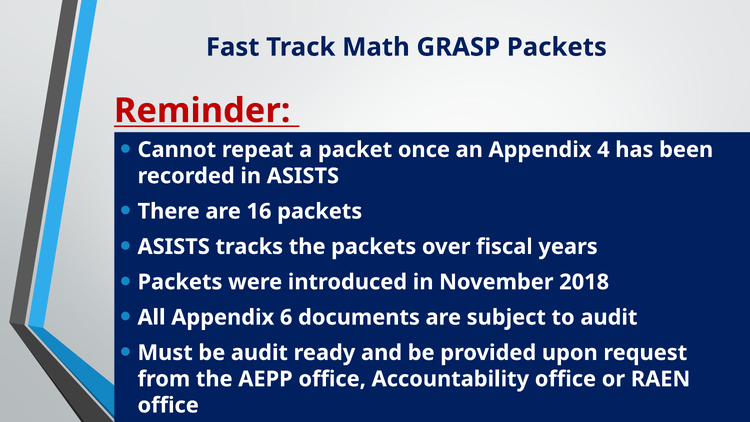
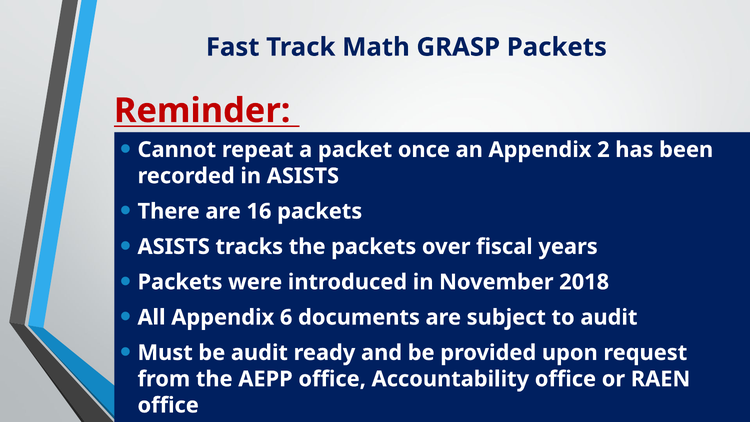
4: 4 -> 2 (603, 150)
